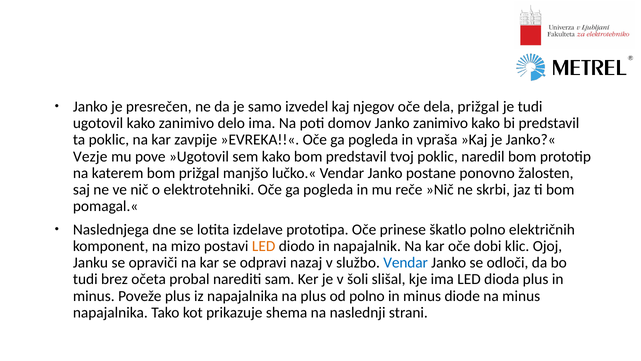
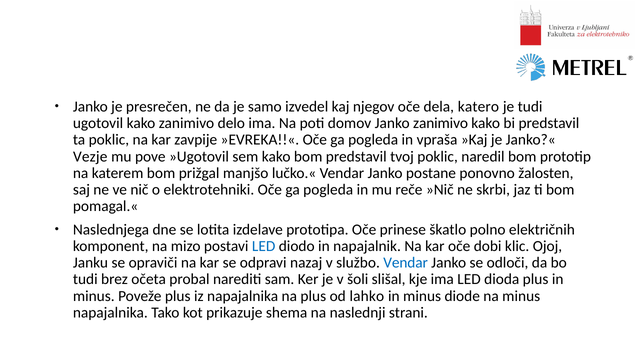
dela prižgal: prižgal -> katero (478, 107)
LED colour: orange -> blue (264, 246)
od polno: polno -> lahko (367, 296)
